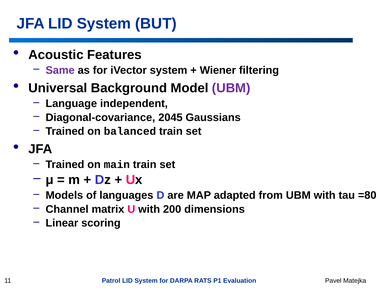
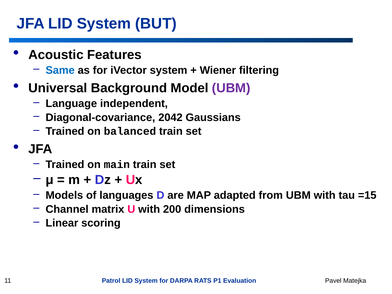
Same colour: purple -> blue (60, 70)
2045: 2045 -> 2042 (170, 117)
=80: =80 -> =15 (367, 195)
